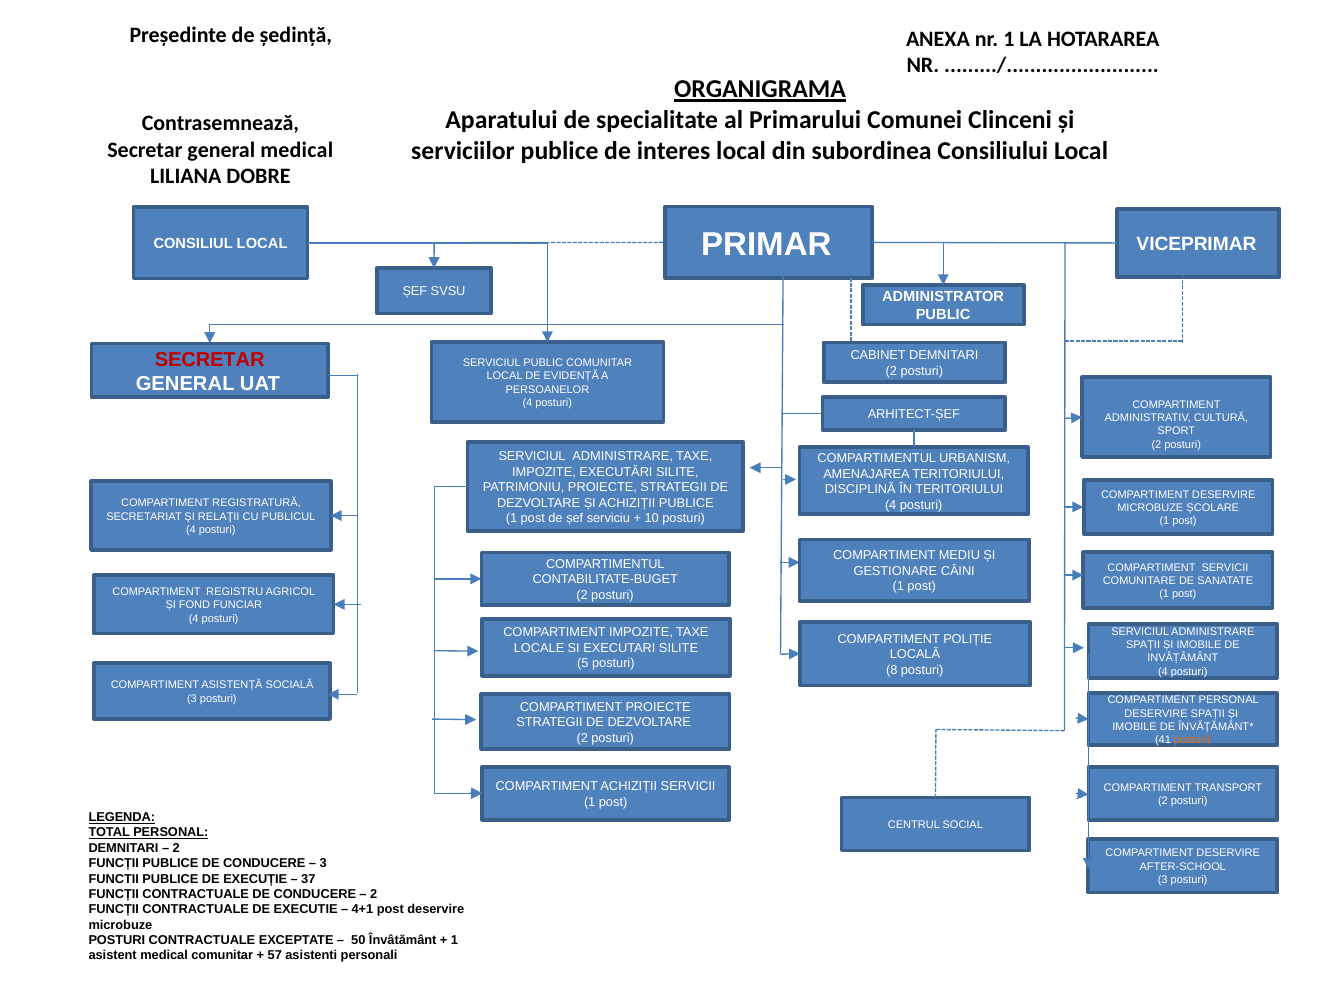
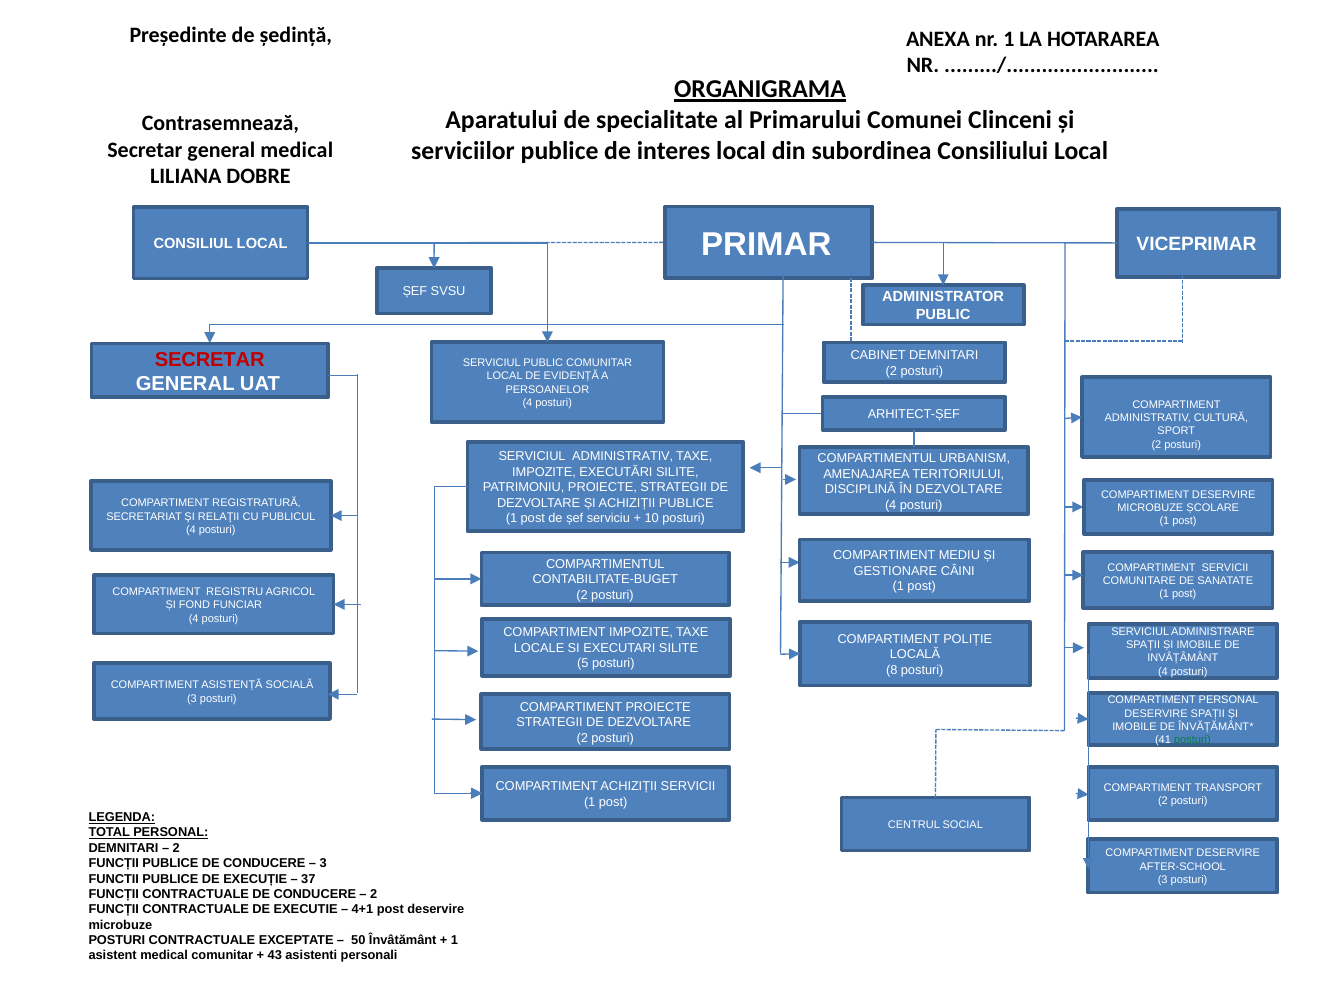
ADMINISTRARE: ADMINISTRARE -> ADMINISTRATIV (623, 457)
ÎN TERITORIULUI: TERITORIULUI -> DEZVOLTARE (959, 489)
posturi colour: orange -> green (1192, 740)
57: 57 -> 43 (275, 956)
